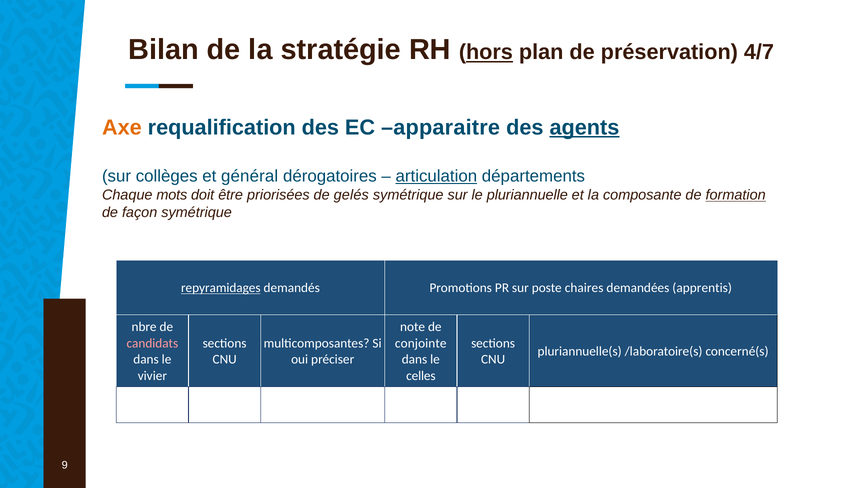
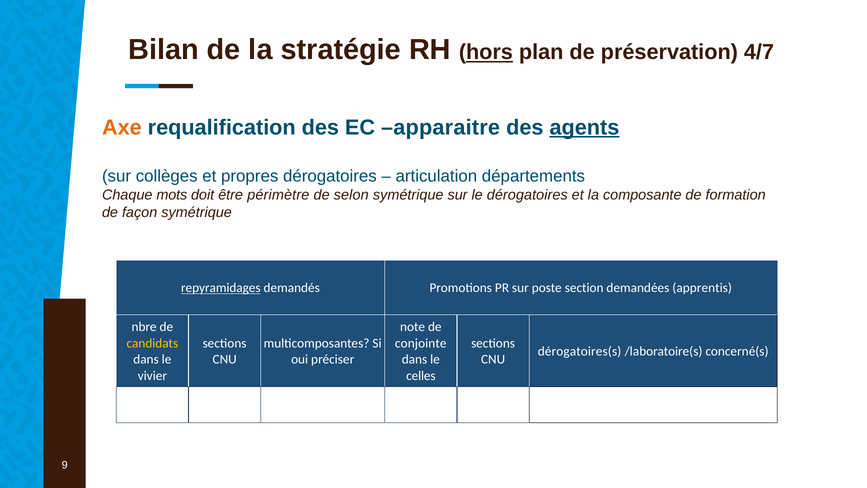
général: général -> propres (250, 176)
articulation underline: present -> none (436, 176)
priorisées: priorisées -> périmètre (278, 195)
gelés: gelés -> selon (351, 195)
le pluriannuelle: pluriannuelle -> dérogatoires (527, 195)
formation underline: present -> none (736, 195)
chaires: chaires -> section (584, 288)
candidats colour: pink -> yellow (152, 343)
pluriannuelle(s: pluriannuelle(s -> dérogatoires(s (580, 351)
